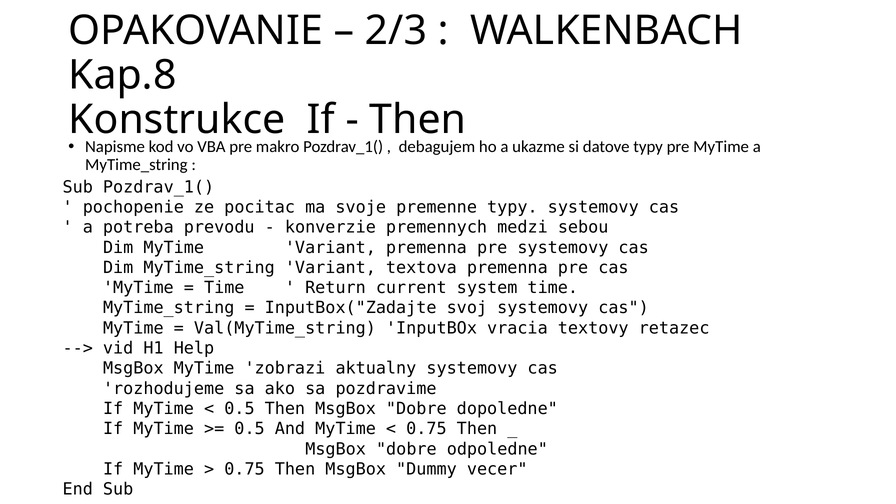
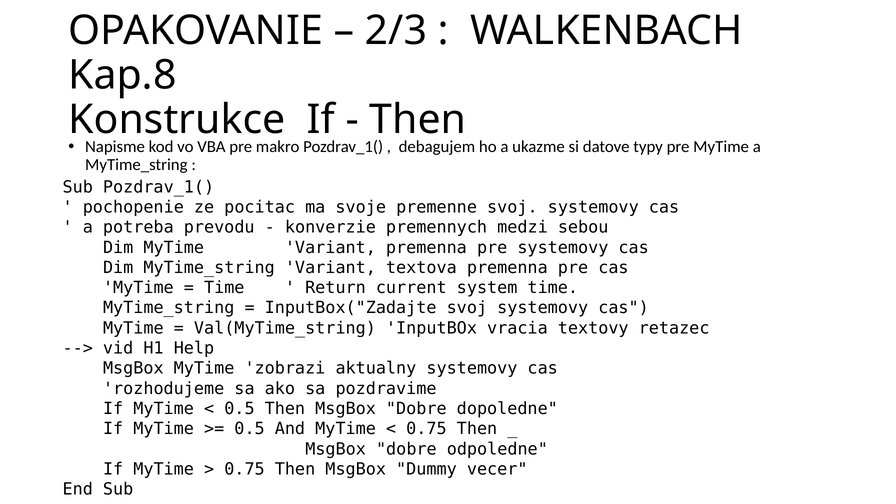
premenne typy: typy -> svoj (512, 207)
